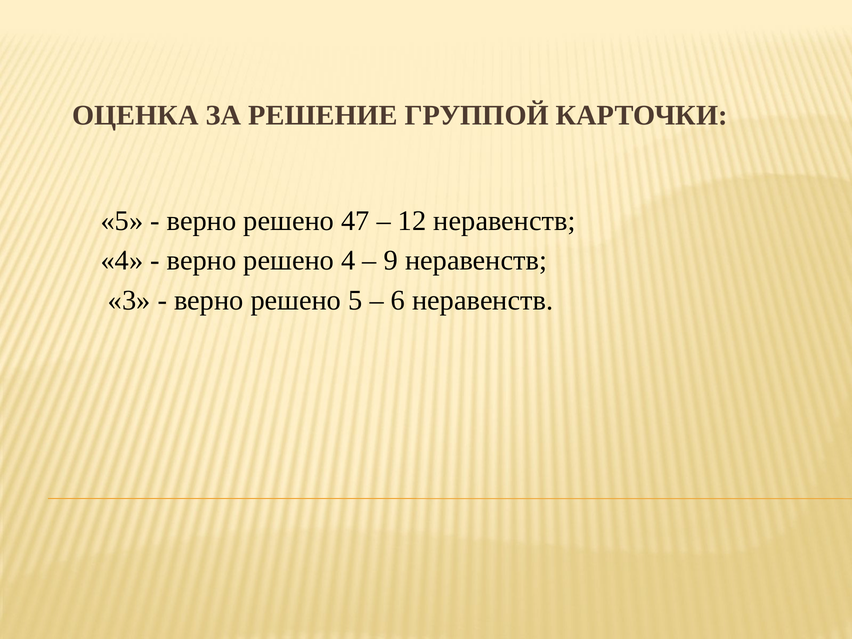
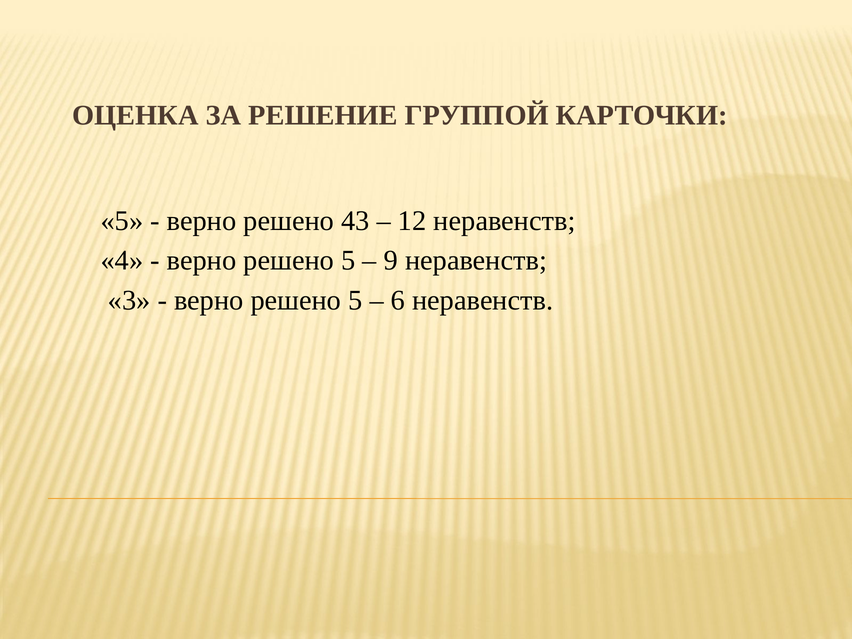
47: 47 -> 43 (355, 221)
4: 4 -> 5 (348, 260)
